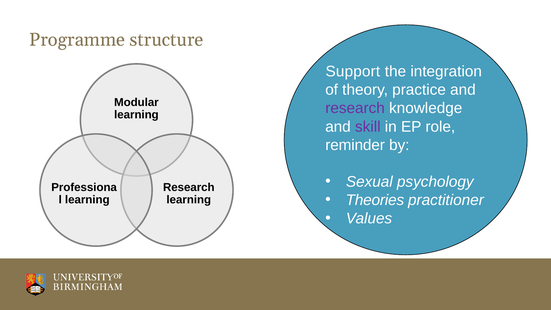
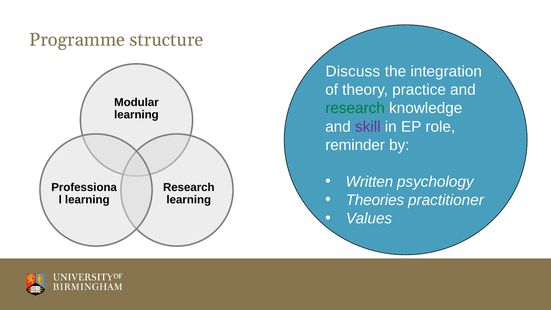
Support: Support -> Discuss (353, 71)
research colour: purple -> green (355, 108)
Sexual: Sexual -> Written (369, 182)
